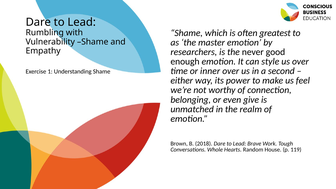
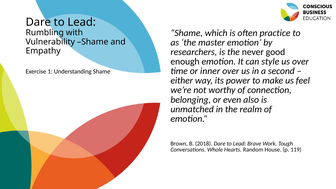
greatest: greatest -> practice (275, 33)
give: give -> also (251, 100)
